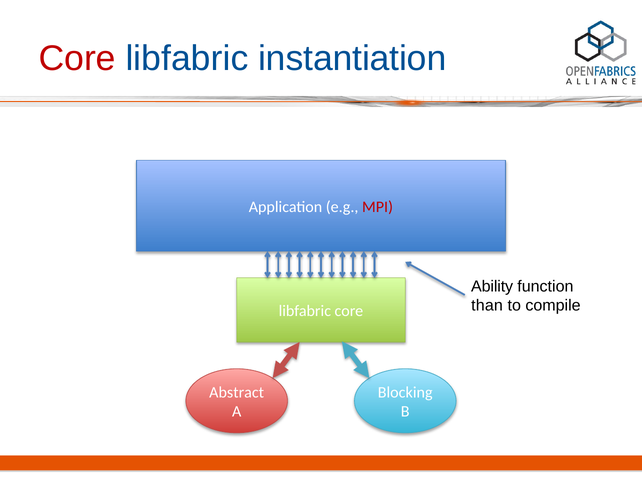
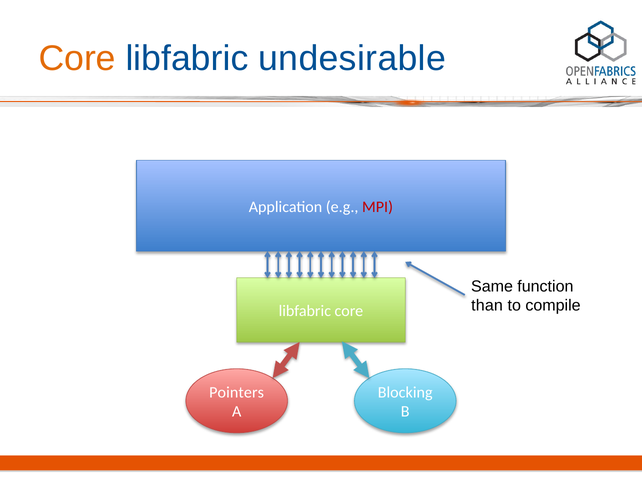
Core colour: red -> orange (77, 59)
instantiation: instantiation -> undesirable (352, 59)
Ability: Ability -> Same (492, 287)
Abstract: Abstract -> Pointers (237, 393)
